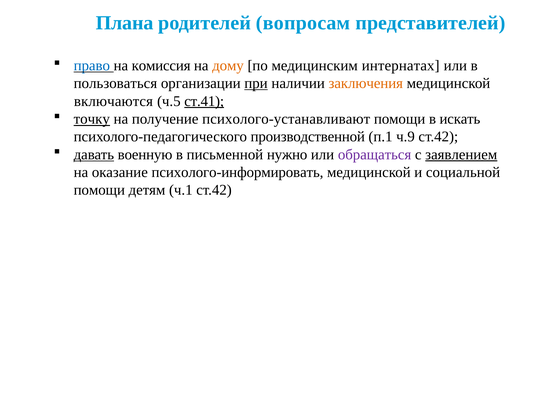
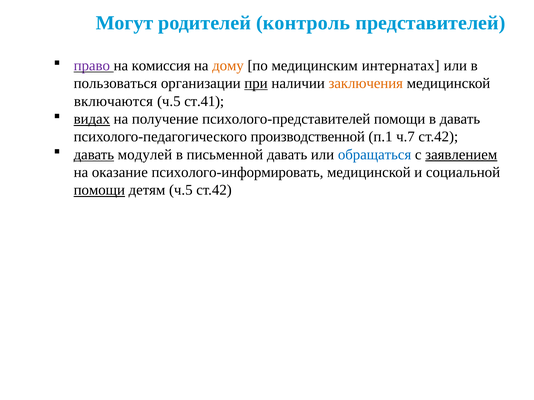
Плана: Плана -> Могут (125, 23)
вопросам: вопросам -> контроль (303, 23)
право colour: blue -> purple (92, 66)
ст.41 underline: present -> none (204, 101)
точку: точку -> видах (92, 119)
психолого-устанавливают: психолого-устанавливают -> психолого-представителей (286, 119)
в искать: искать -> давать (460, 119)
ч.9: ч.9 -> ч.7 (406, 137)
военную: военную -> модулей (145, 155)
письменной нужно: нужно -> давать (287, 155)
обращаться colour: purple -> blue (375, 155)
помощи underline: none -> present (99, 190)
детям ч.1: ч.1 -> ч.5 (181, 190)
